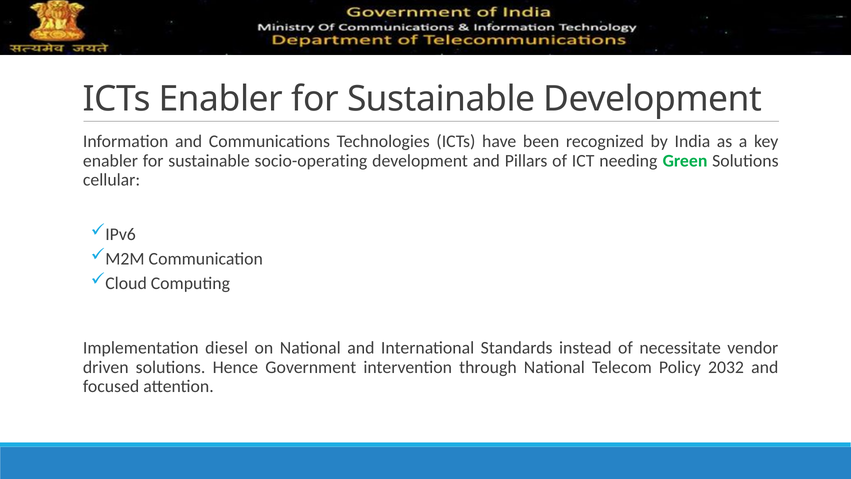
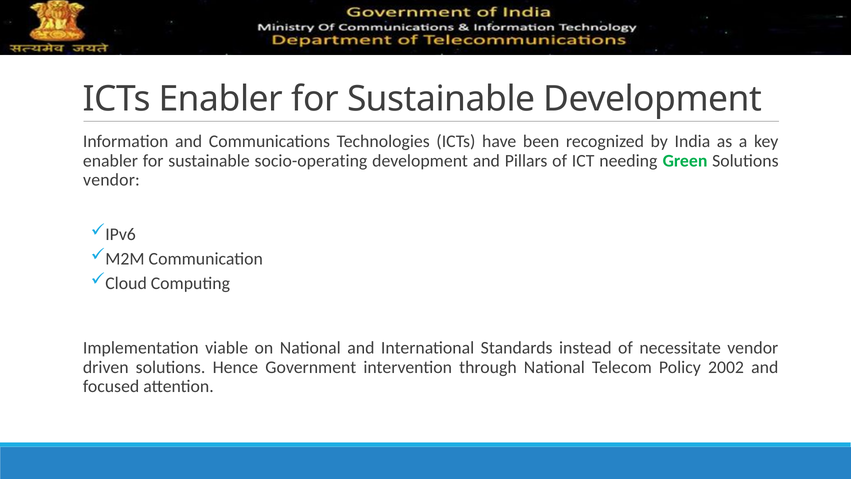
cellular: cellular -> vendor (111, 180)
diesel: diesel -> viable (227, 348)
2032: 2032 -> 2002 (726, 367)
